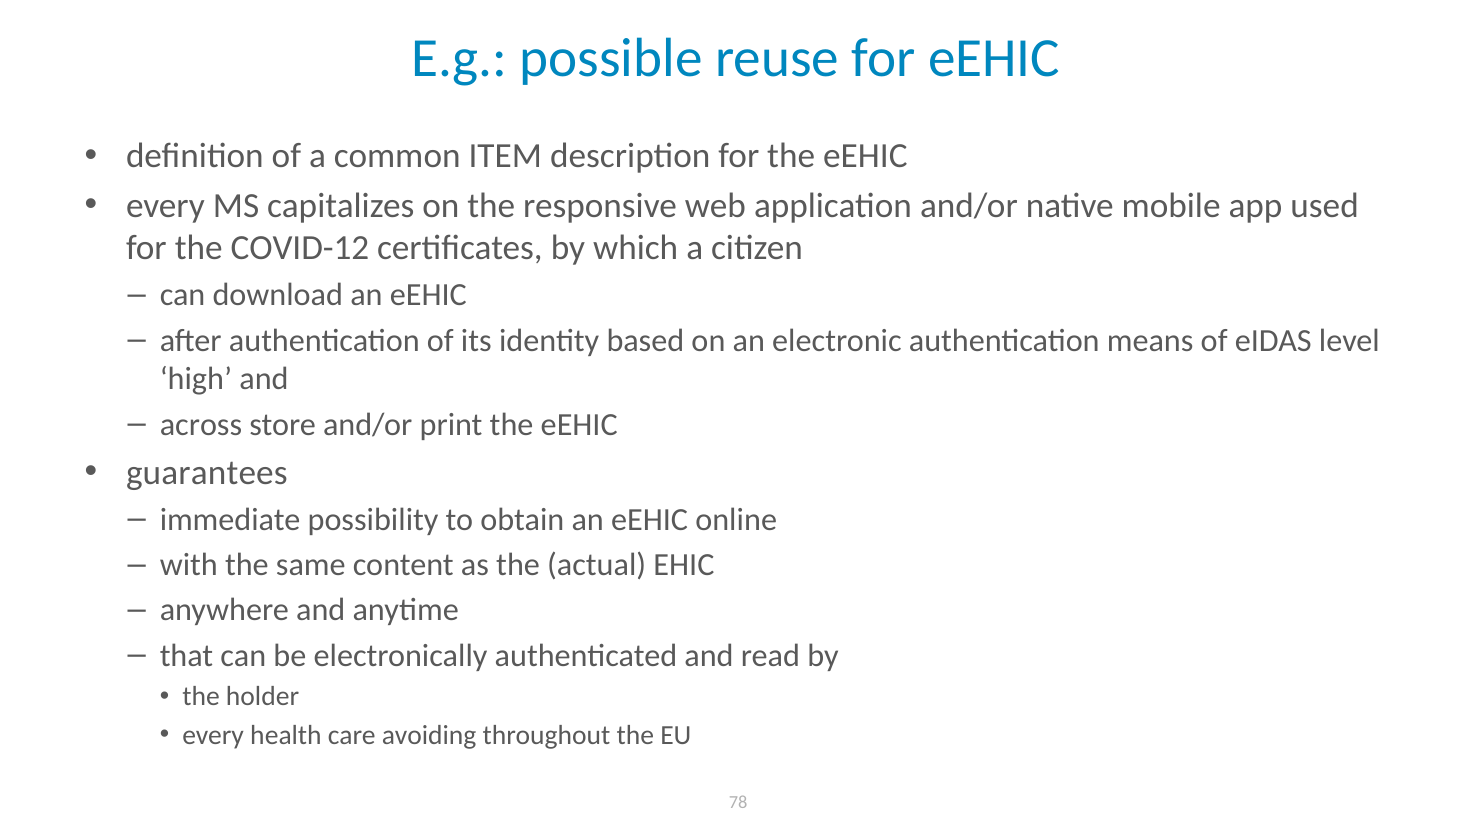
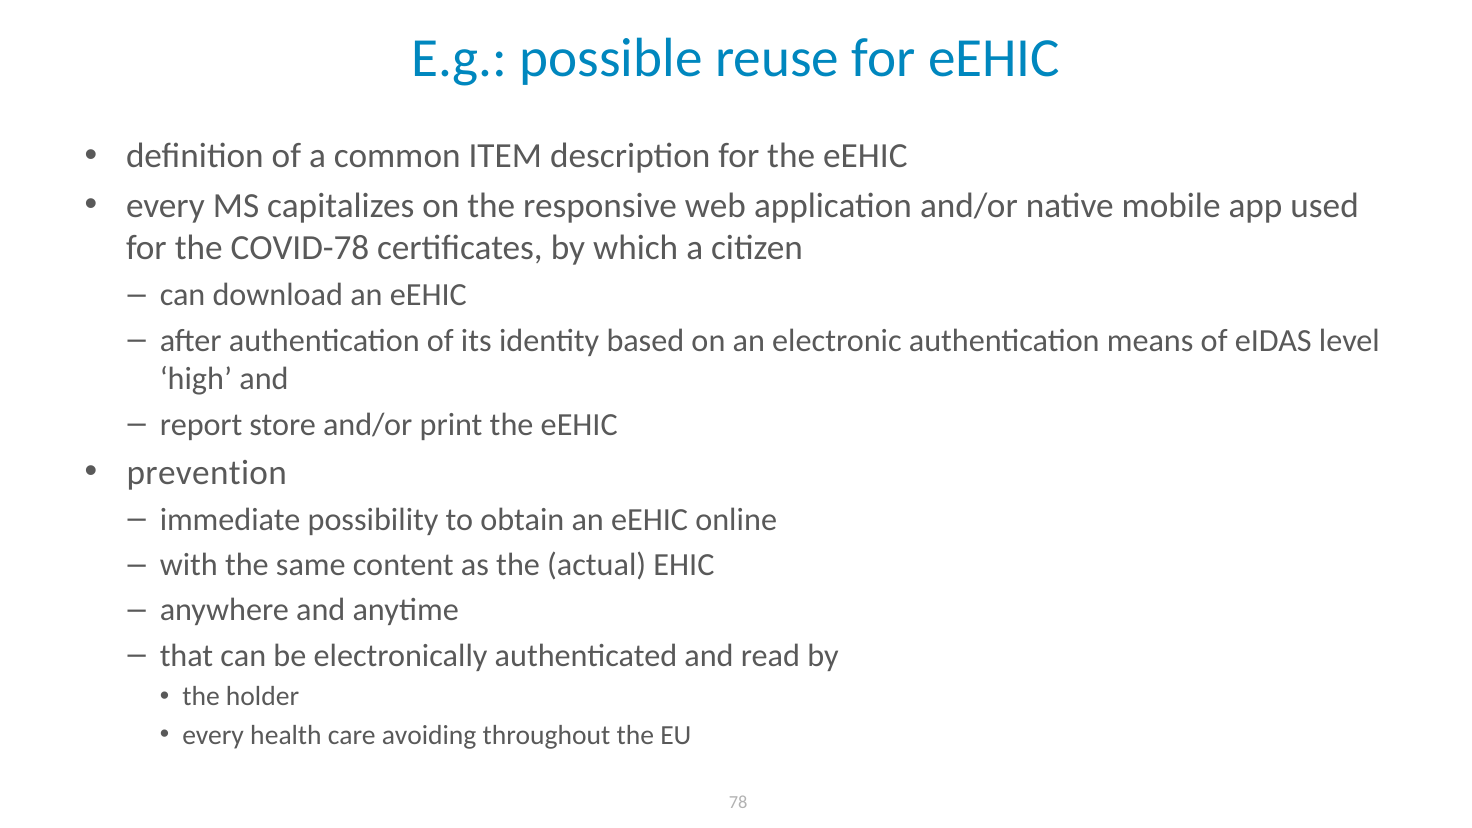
COVID-12: COVID-12 -> COVID-78 (300, 248)
across: across -> report (201, 425)
guarantees: guarantees -> prevention (207, 473)
